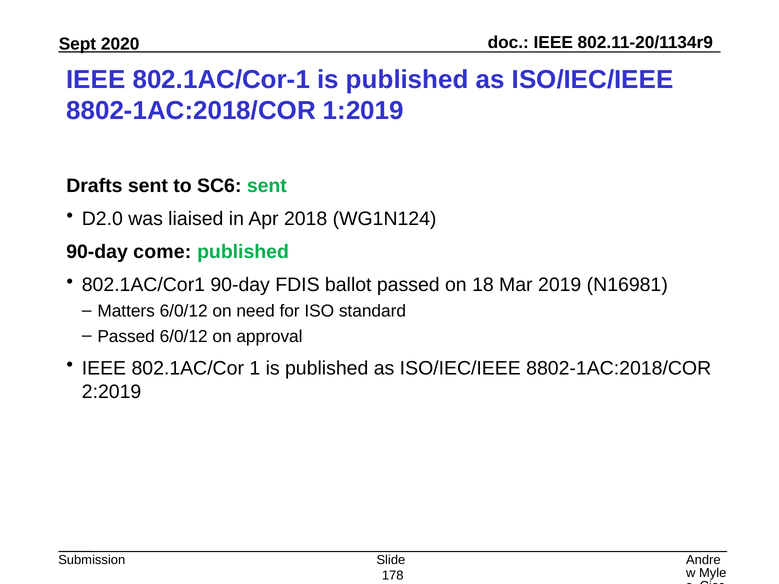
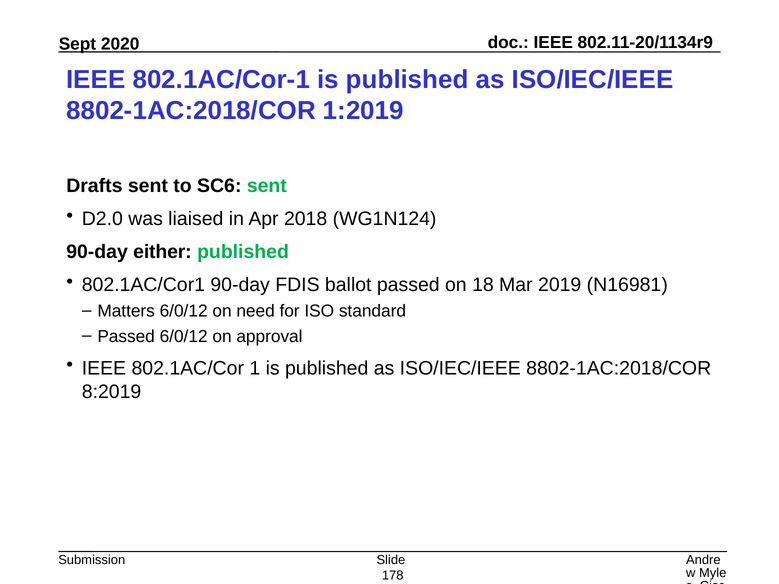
come: come -> either (162, 252)
2:2019: 2:2019 -> 8:2019 (112, 392)
